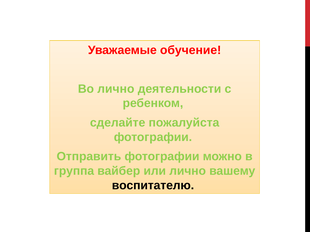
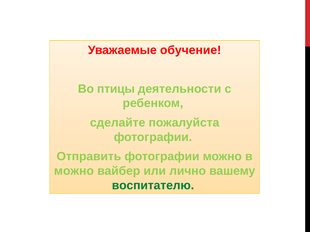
Во лично: лично -> птицы (116, 89)
группа: группа -> можно (74, 171)
воспитателю colour: black -> green (153, 186)
